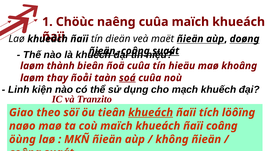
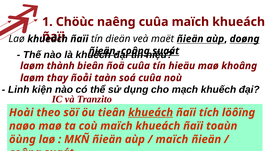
soá underline: present -> none (127, 78)
Giao: Giao -> Hoài (21, 113)
ñaïi coâng: coâng -> toaùn (222, 126)
không: không -> maïch (172, 139)
